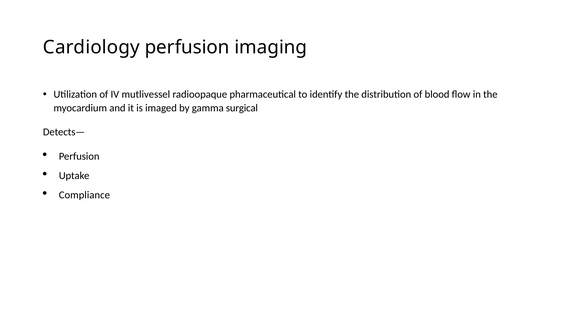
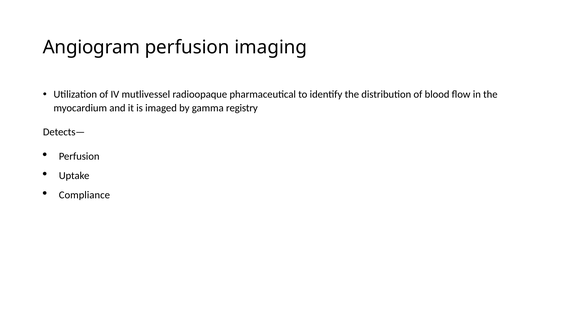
Cardiology: Cardiology -> Angiogram (92, 47)
surgical: surgical -> registry (242, 108)
